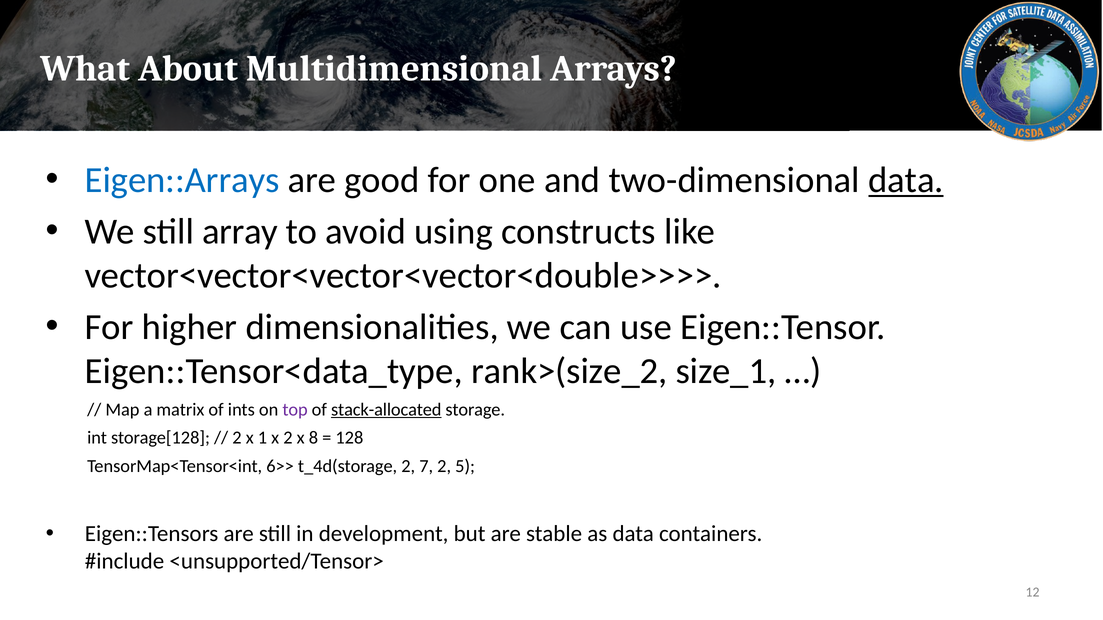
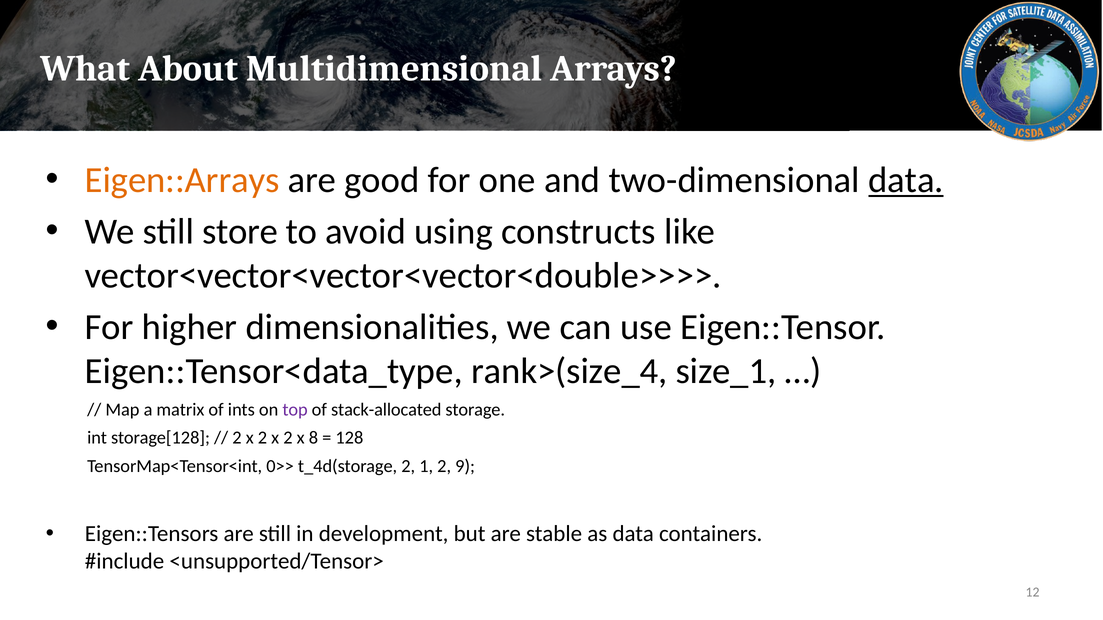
Eigen::Arrays colour: blue -> orange (182, 180)
array: array -> store (240, 232)
rank>(size_2: rank>(size_2 -> rank>(size_4 (569, 371)
stack-allocated underline: present -> none (386, 410)
1: 1 -> 2 (262, 438)
6>>: 6>> -> 0>> (280, 467)
7: 7 -> 1 (426, 467)
5: 5 -> 9 (465, 467)
